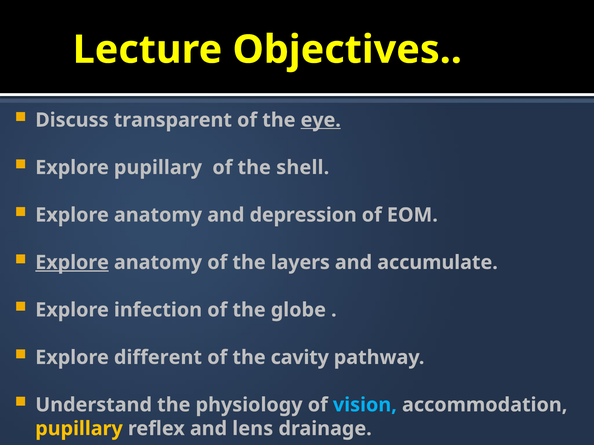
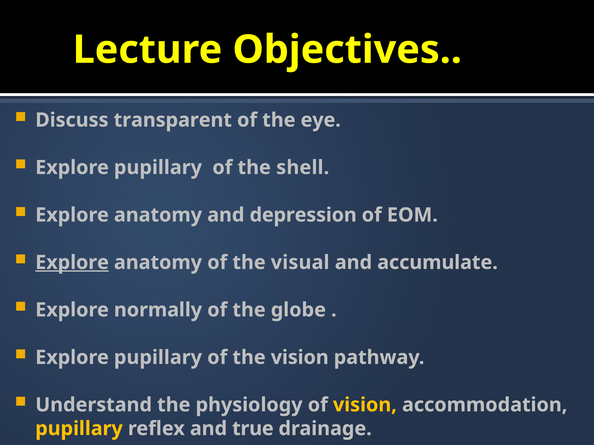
eye underline: present -> none (321, 120)
layers: layers -> visual (300, 263)
infection: infection -> normally (158, 310)
different: different -> pupillary (158, 358)
the cavity: cavity -> vision (300, 358)
vision colour: light blue -> yellow (365, 405)
lens: lens -> true (253, 429)
